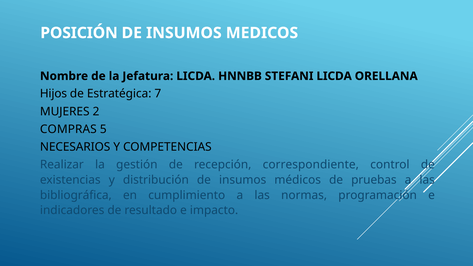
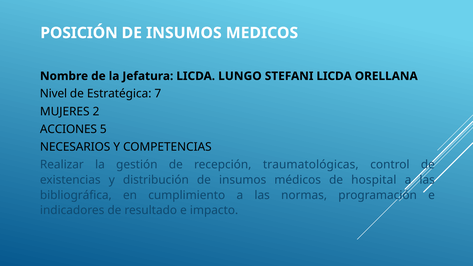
HNNBB: HNNBB -> LUNGO (240, 76)
Hijos: Hijos -> Nivel (53, 94)
COMPRAS: COMPRAS -> ACCIONES (68, 129)
correspondiente: correspondiente -> traumatológicas (311, 165)
pruebas: pruebas -> hospital (374, 180)
